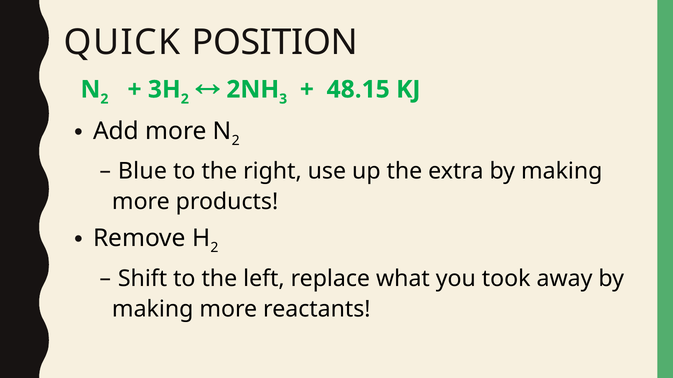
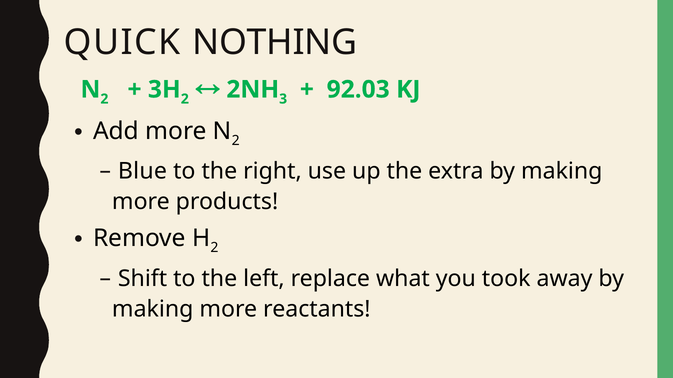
POSITION: POSITION -> NOTHING (275, 43)
48.15: 48.15 -> 92.03 (358, 90)
